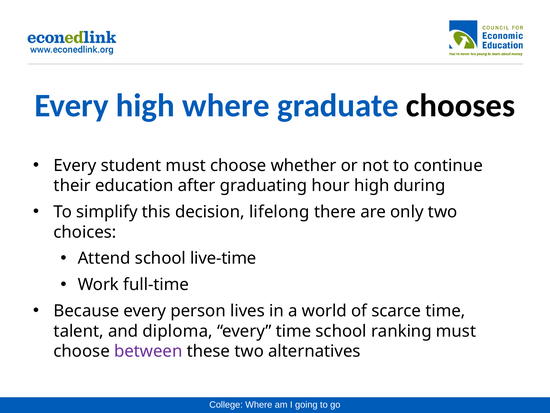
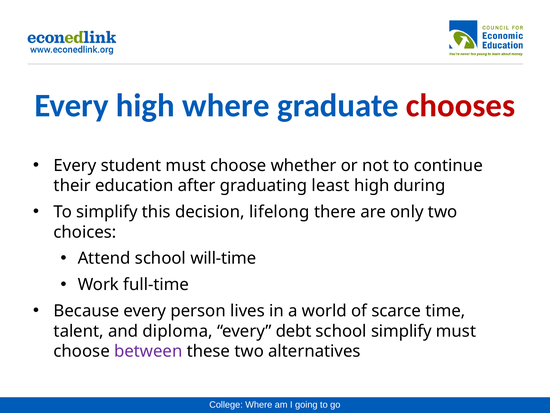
chooses colour: black -> red (461, 105)
hour: hour -> least (331, 185)
live-time: live-time -> will-time (223, 258)
every time: time -> debt (294, 331)
school ranking: ranking -> simplify (401, 331)
